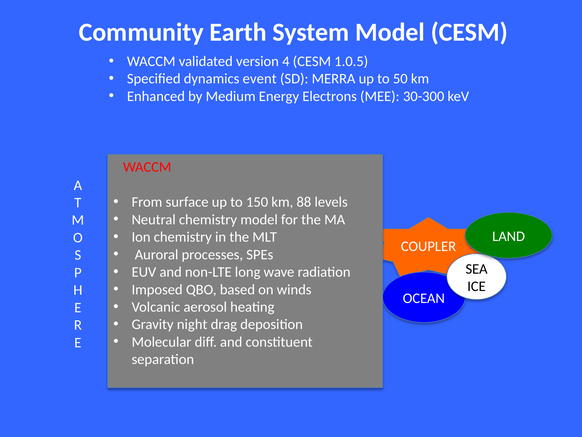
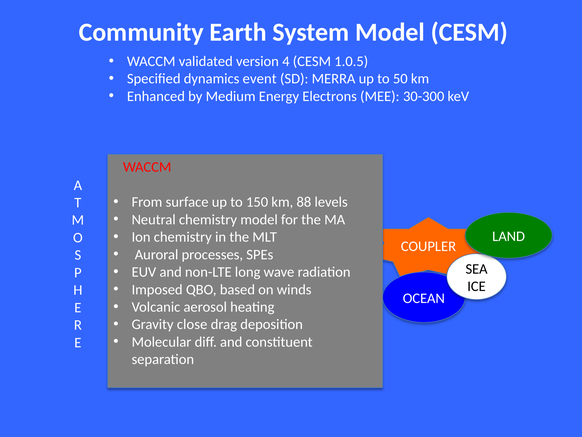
night: night -> close (192, 324)
